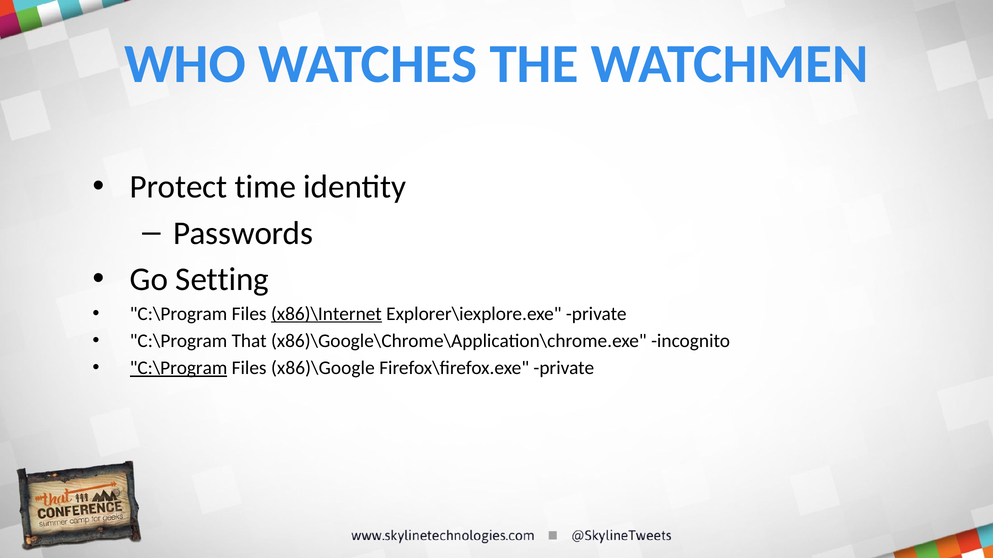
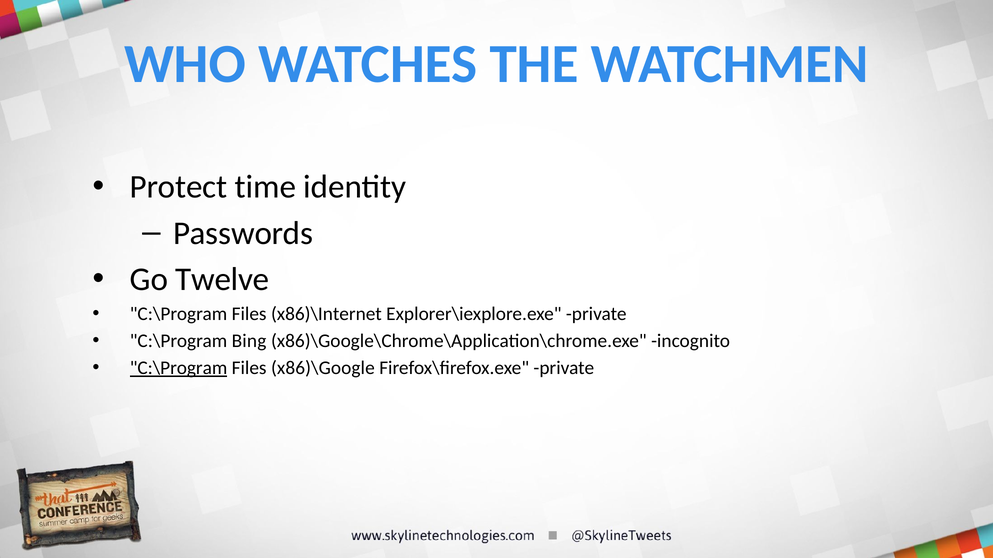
Setting: Setting -> Twelve (222, 280)
x86)\Internet underline: present -> none (326, 314)
That: That -> Bing (249, 341)
